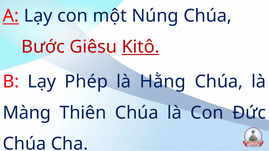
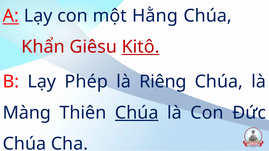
Núng: Núng -> Hằng (155, 16)
Bước: Bước -> Khẩn (43, 47)
Hằng: Hằng -> Riêng (163, 82)
Chúa underline: none -> present (137, 113)
